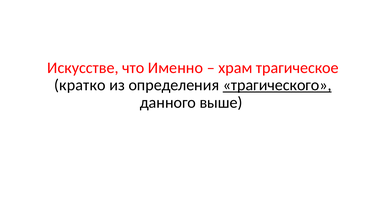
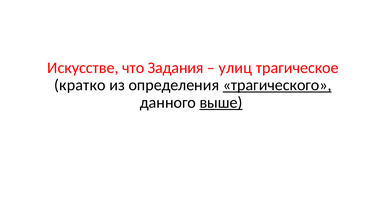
Именно: Именно -> Задания (176, 68)
храм: храм -> улиц (235, 68)
выше underline: none -> present (221, 103)
